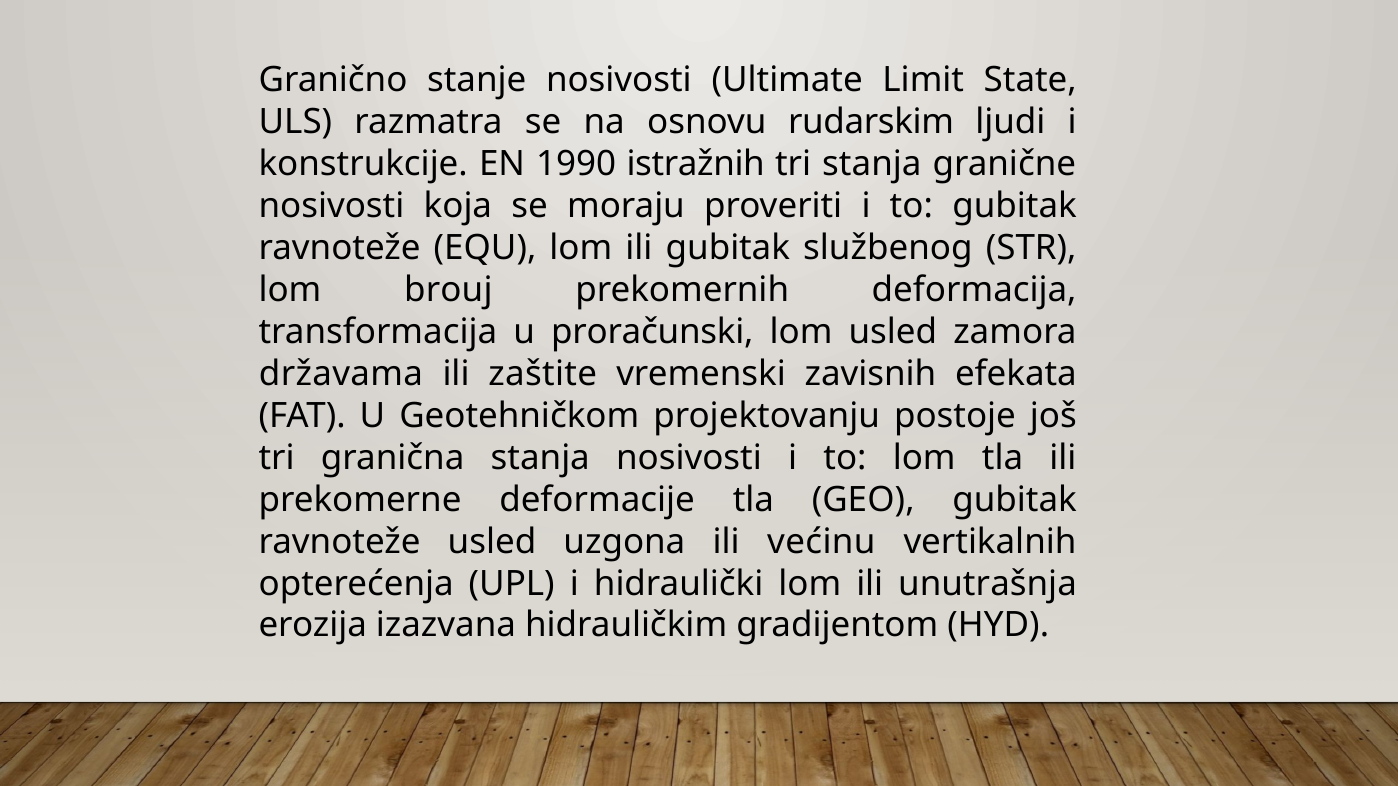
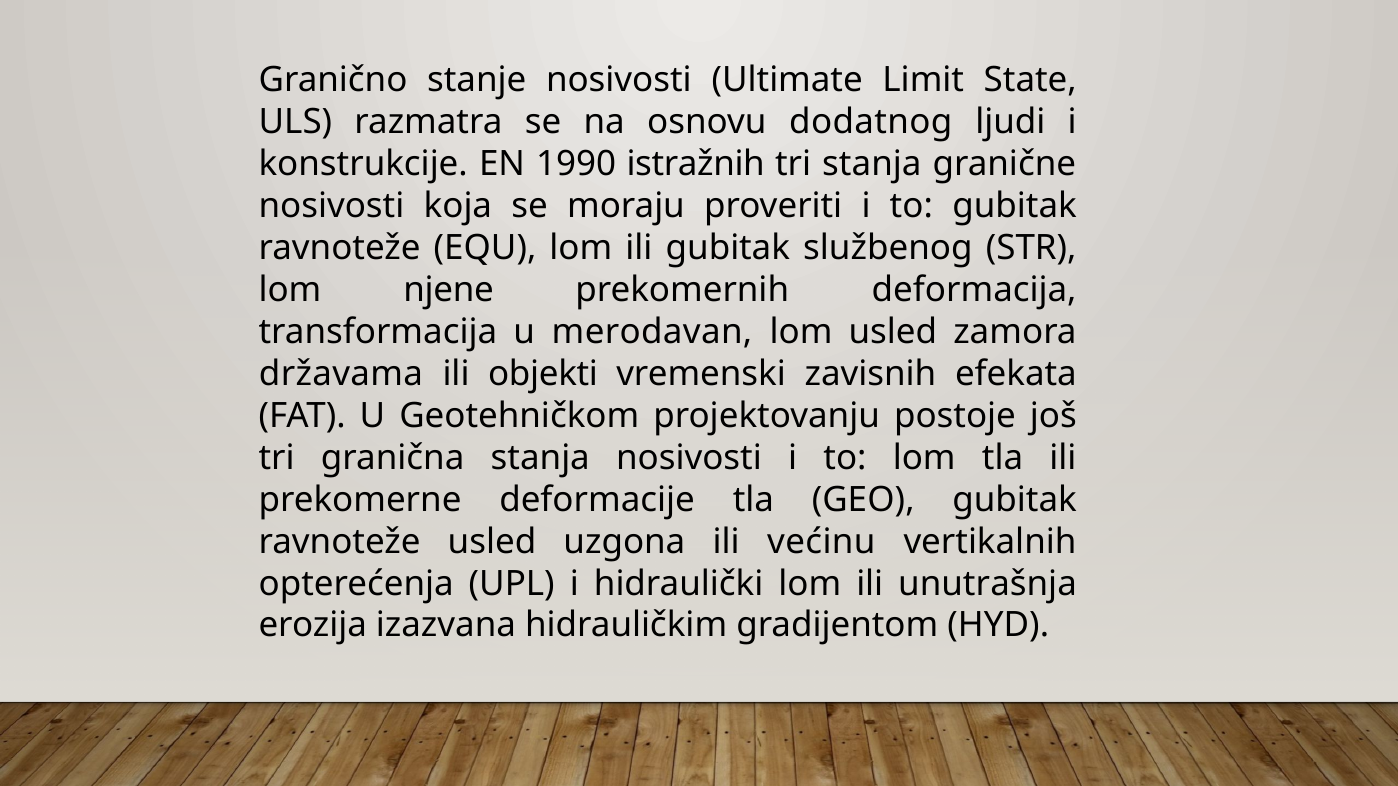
rudarskim: rudarskim -> dodatnog (871, 122)
brouj: brouj -> njene (449, 290)
proračunski: proračunski -> merodavan (652, 332)
zaštite: zaštite -> objekti (543, 374)
